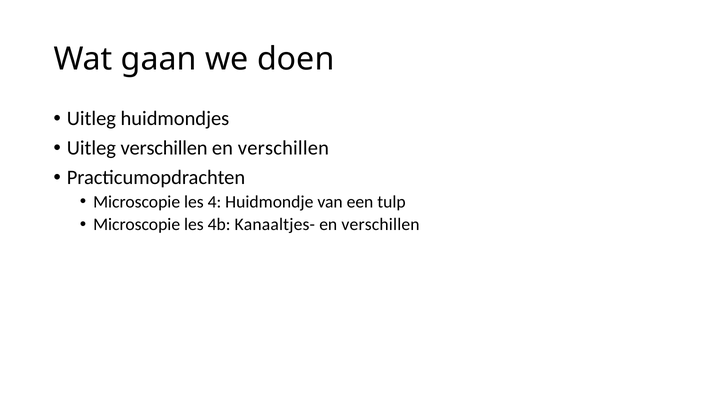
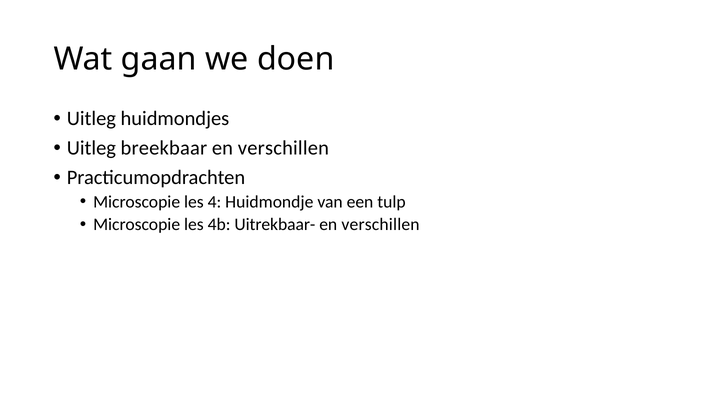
Uitleg verschillen: verschillen -> breekbaar (164, 148)
Kanaaltjes-: Kanaaltjes- -> Uitrekbaar- (275, 225)
